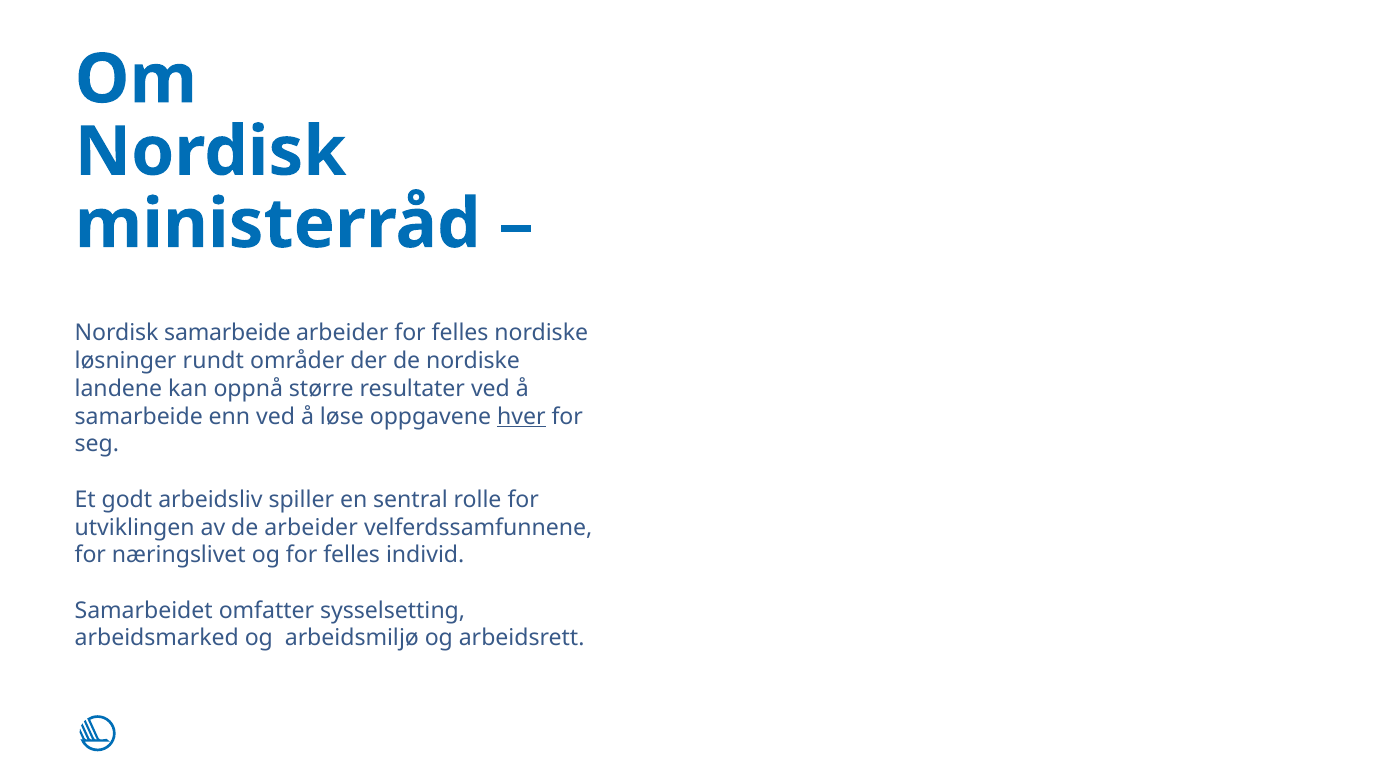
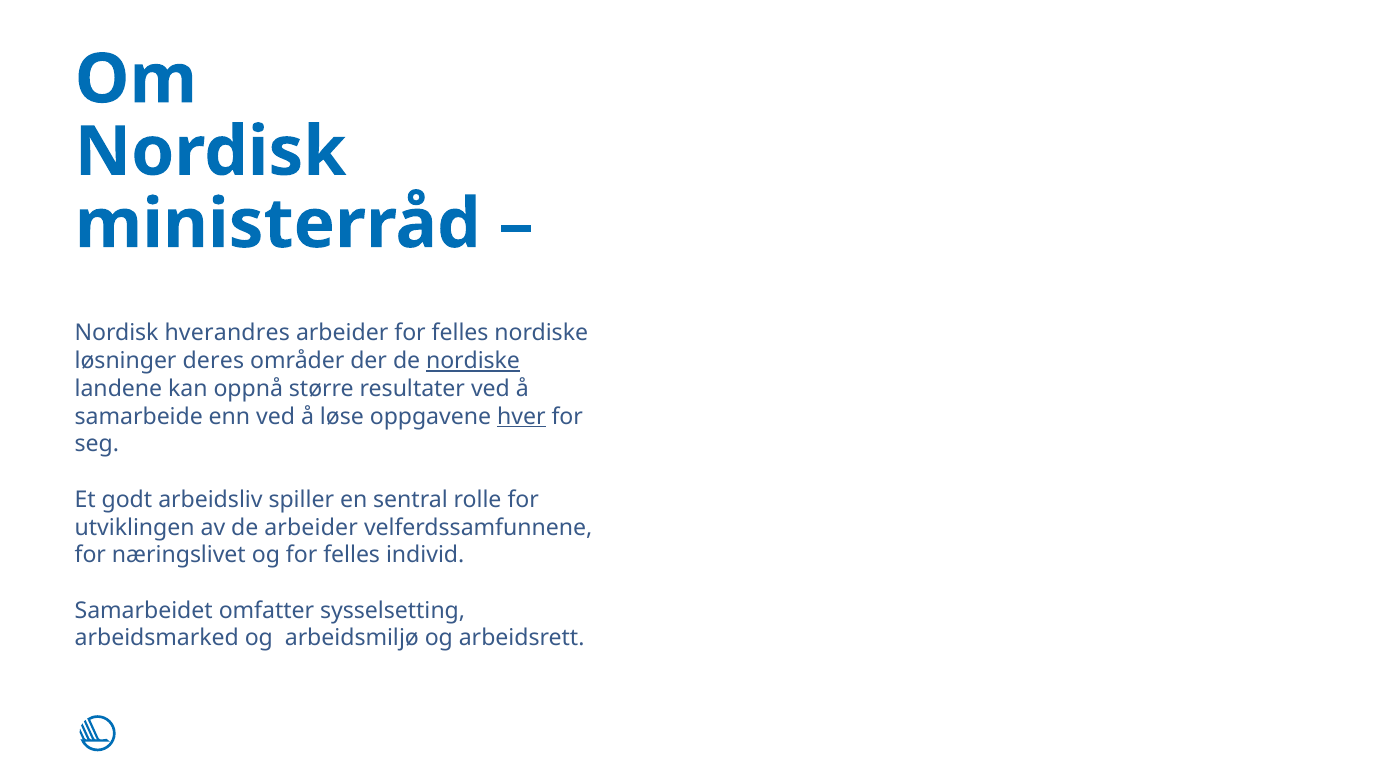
Nordisk samarbeide: samarbeide -> hverandres (227, 333)
rundt: rundt -> deres (213, 361)
nordiske underline: none -> present (473, 361)
